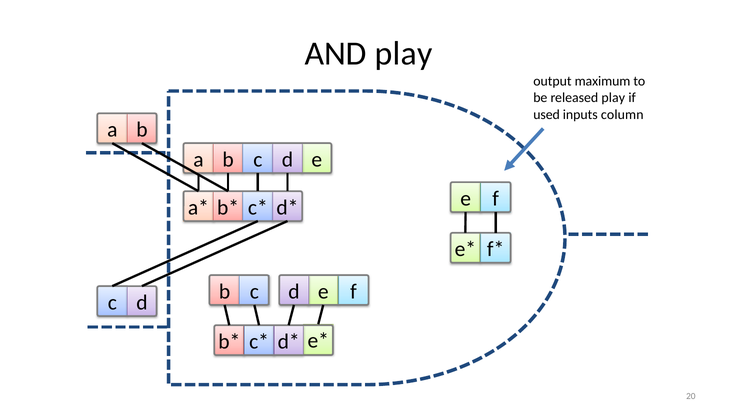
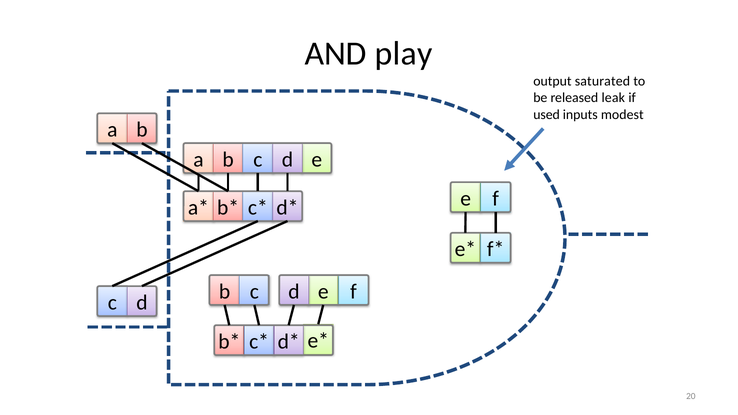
maximum: maximum -> saturated (602, 81)
released play: play -> leak (613, 98)
column: column -> modest (622, 115)
